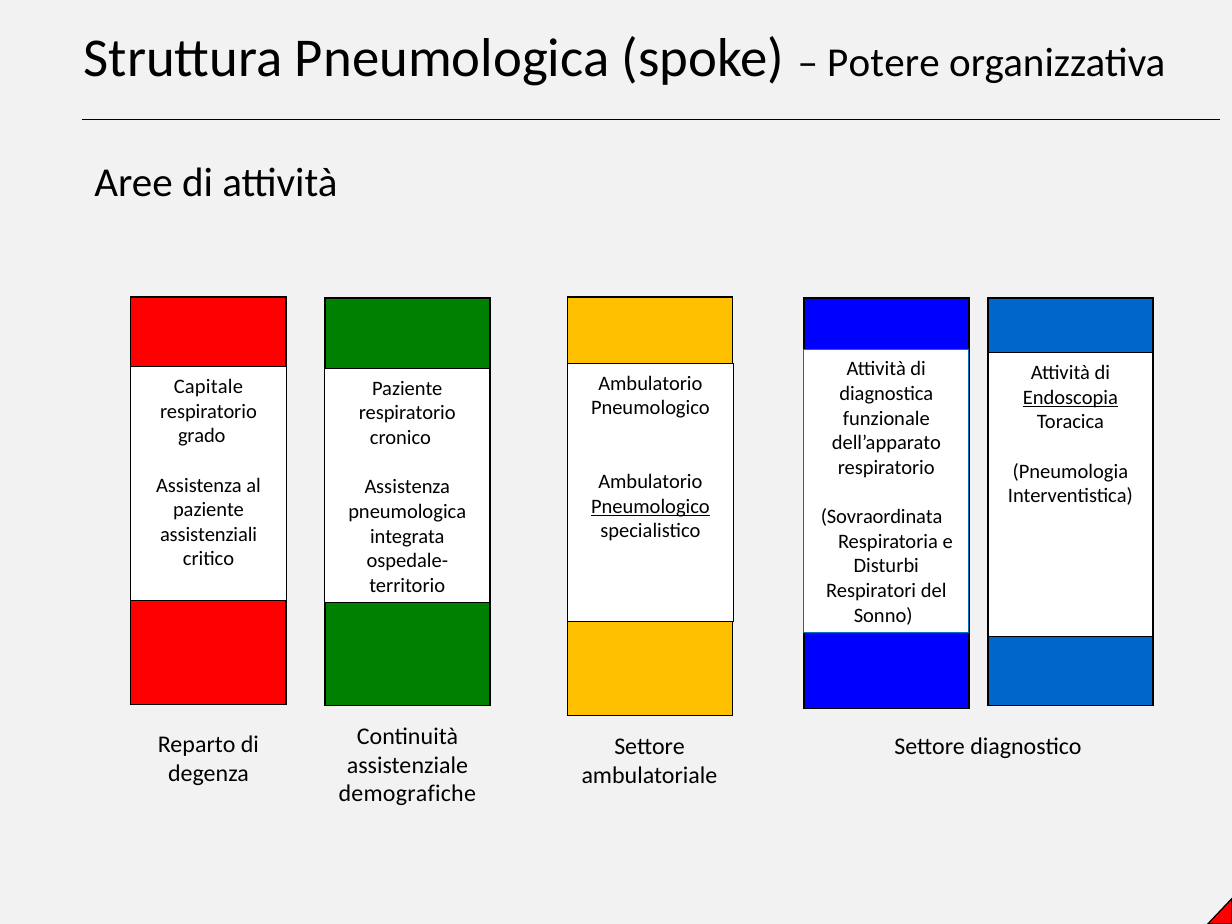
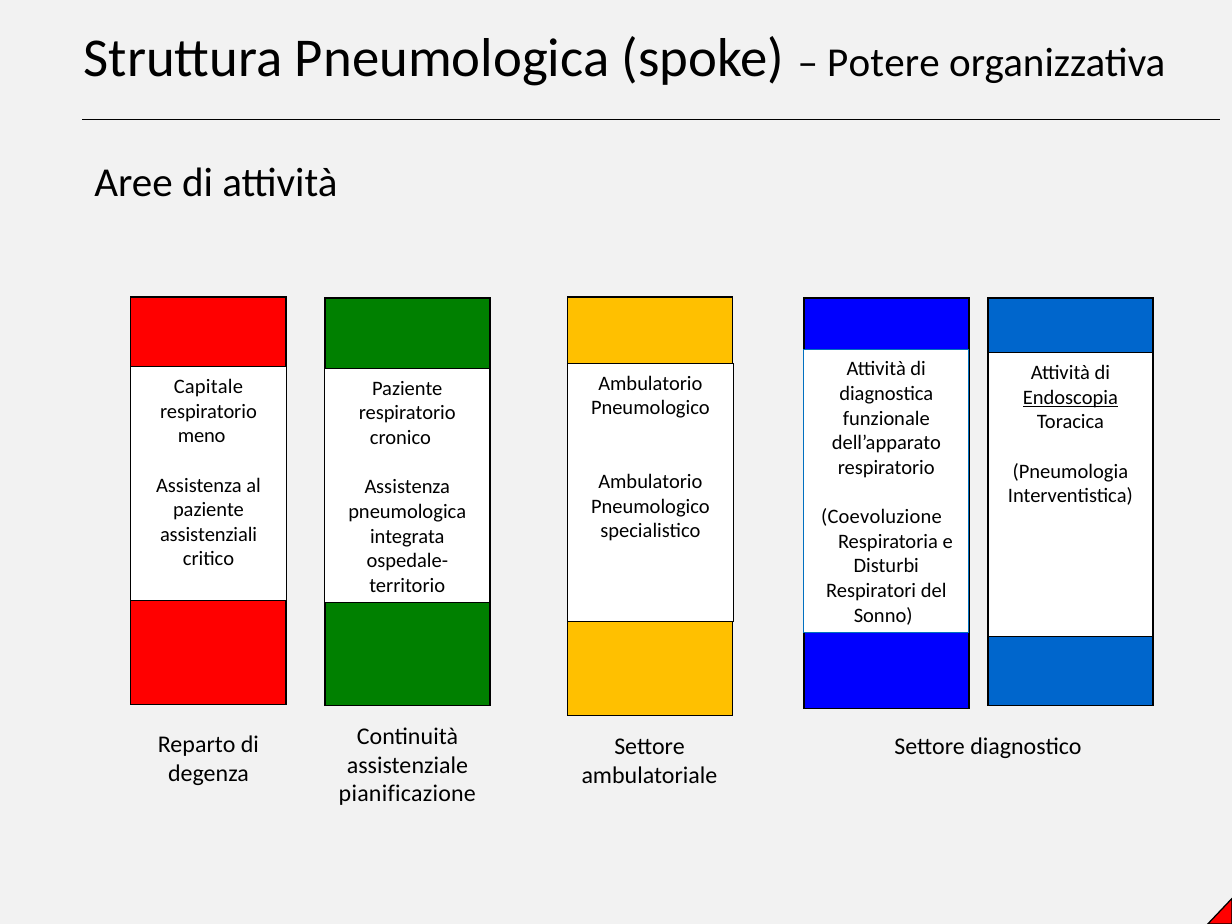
grado: grado -> meno (202, 436)
Pneumologico underline: present -> none (650, 506)
Sovraordinata: Sovraordinata -> Coevoluzione (881, 517)
demografiche: demografiche -> pianificazione (407, 794)
